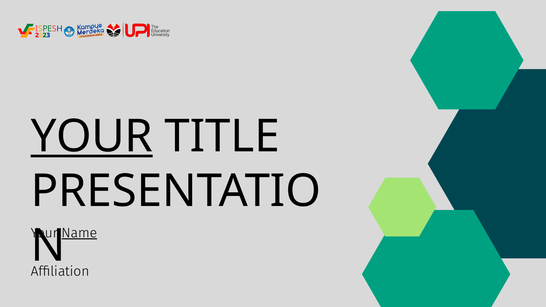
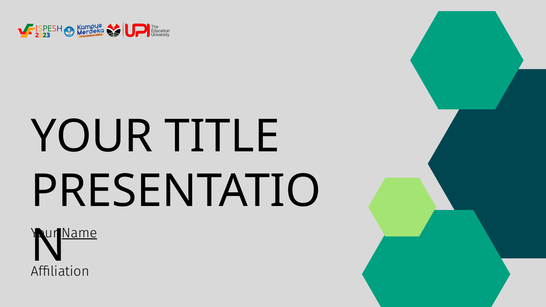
YOUR underline: present -> none (92, 137)
